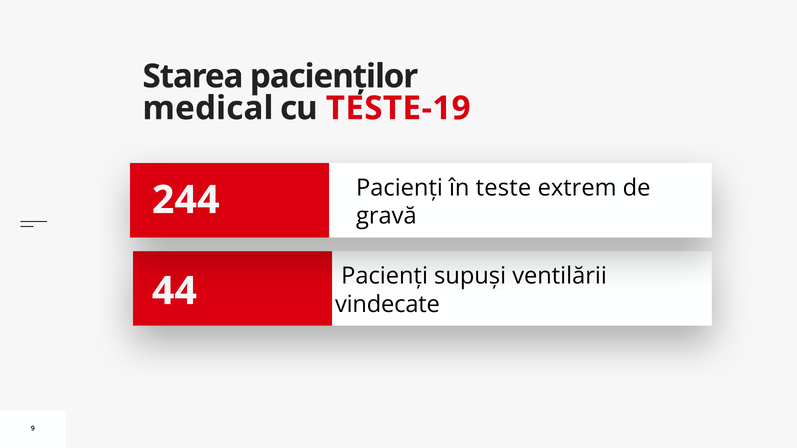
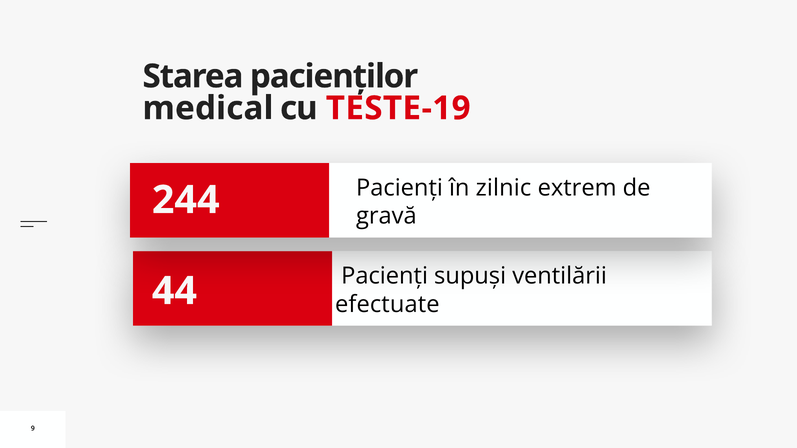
teste: teste -> zilnic (503, 188)
vindecate: vindecate -> efectuate (387, 304)
